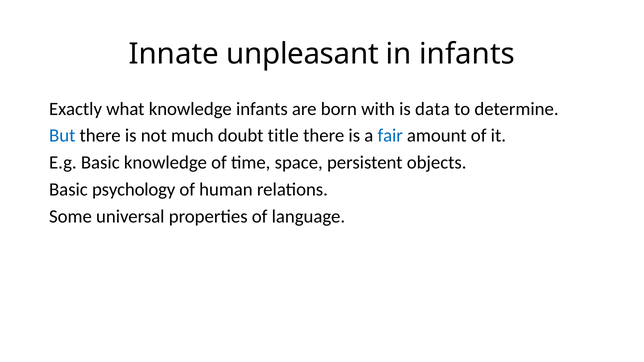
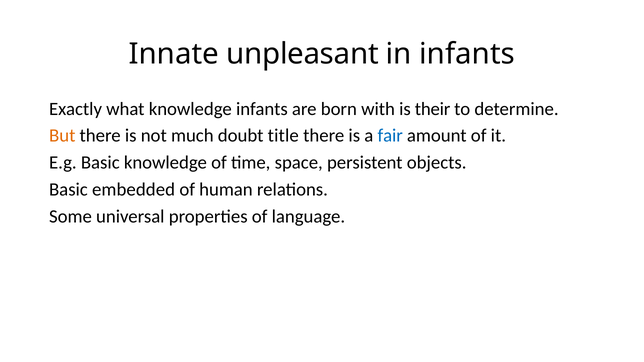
data: data -> their (433, 109)
But colour: blue -> orange (62, 136)
psychology: psychology -> embedded (134, 190)
